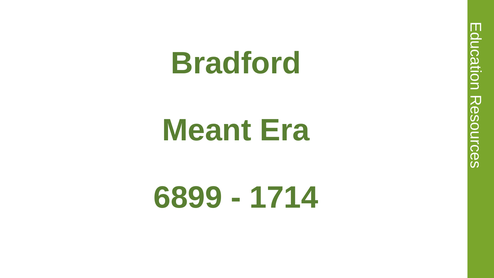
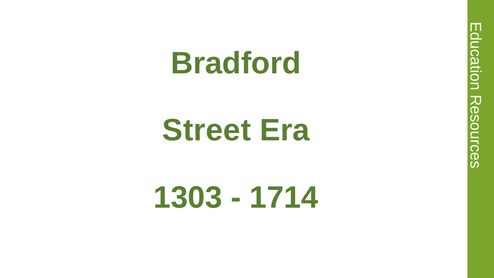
Meant: Meant -> Street (207, 130)
6899: 6899 -> 1303 (188, 198)
